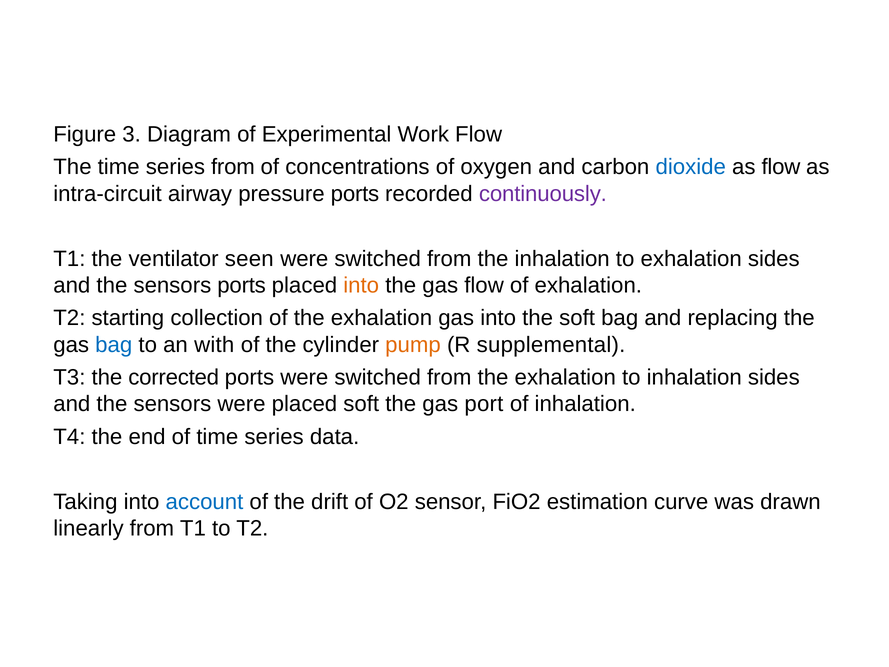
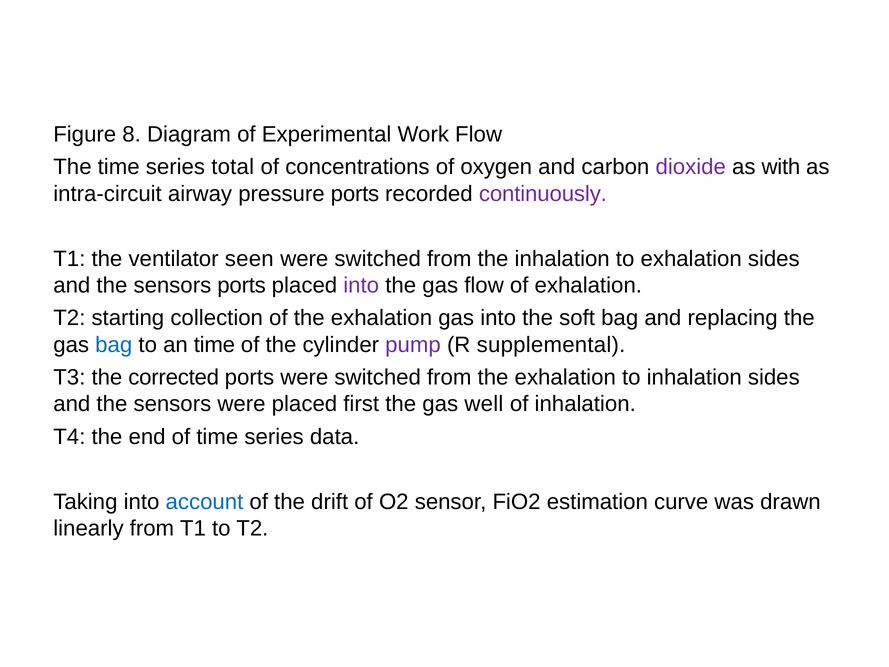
3: 3 -> 8 (132, 134)
series from: from -> total (233, 167)
dioxide colour: blue -> purple (691, 167)
as flow: flow -> with (781, 167)
into colour: orange -> purple (361, 285)
an with: with -> time (214, 345)
pump colour: orange -> purple (413, 345)
placed soft: soft -> first (361, 404)
port: port -> well (484, 404)
